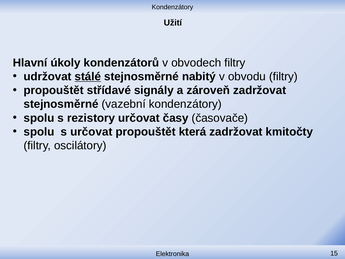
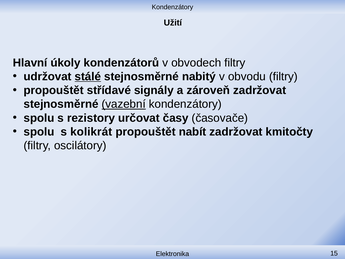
vazební underline: none -> present (124, 104)
s určovat: určovat -> kolikrát (91, 132)
která: která -> nabít (193, 132)
